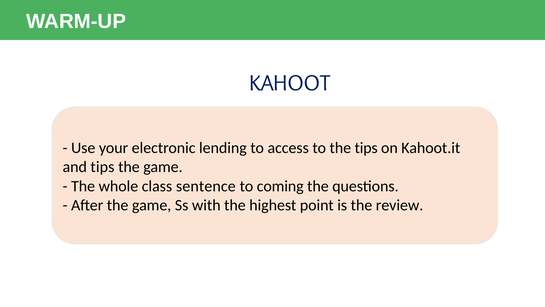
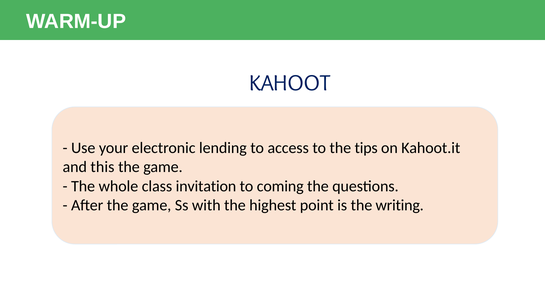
and tips: tips -> this (102, 167)
sentence: sentence -> invitation (206, 186)
review: review -> writing (400, 205)
